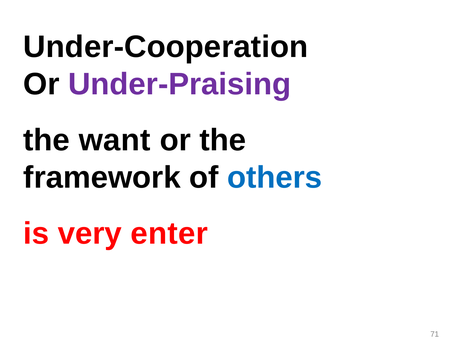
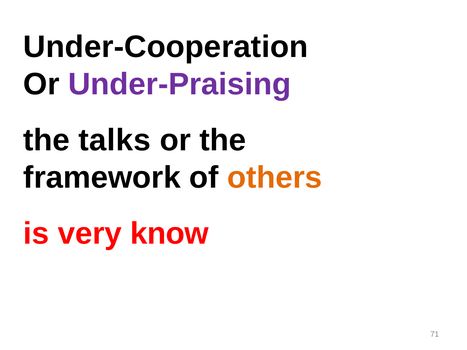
want: want -> talks (115, 140)
others colour: blue -> orange (275, 178)
enter: enter -> know (170, 234)
